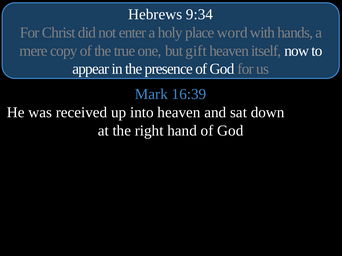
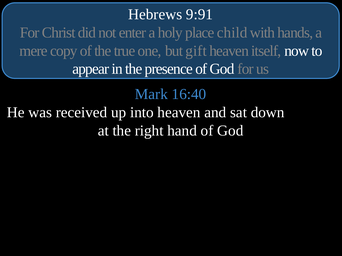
9:34: 9:34 -> 9:91 (199, 14)
word: word -> child (232, 33)
16:39: 16:39 -> 16:40 (189, 94)
